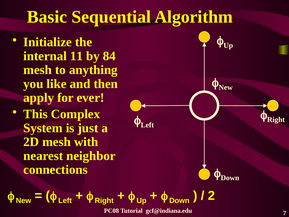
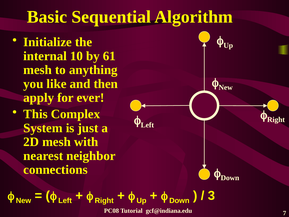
11: 11 -> 10 (77, 56)
84: 84 -> 61 (109, 56)
2: 2 -> 3 (212, 195)
